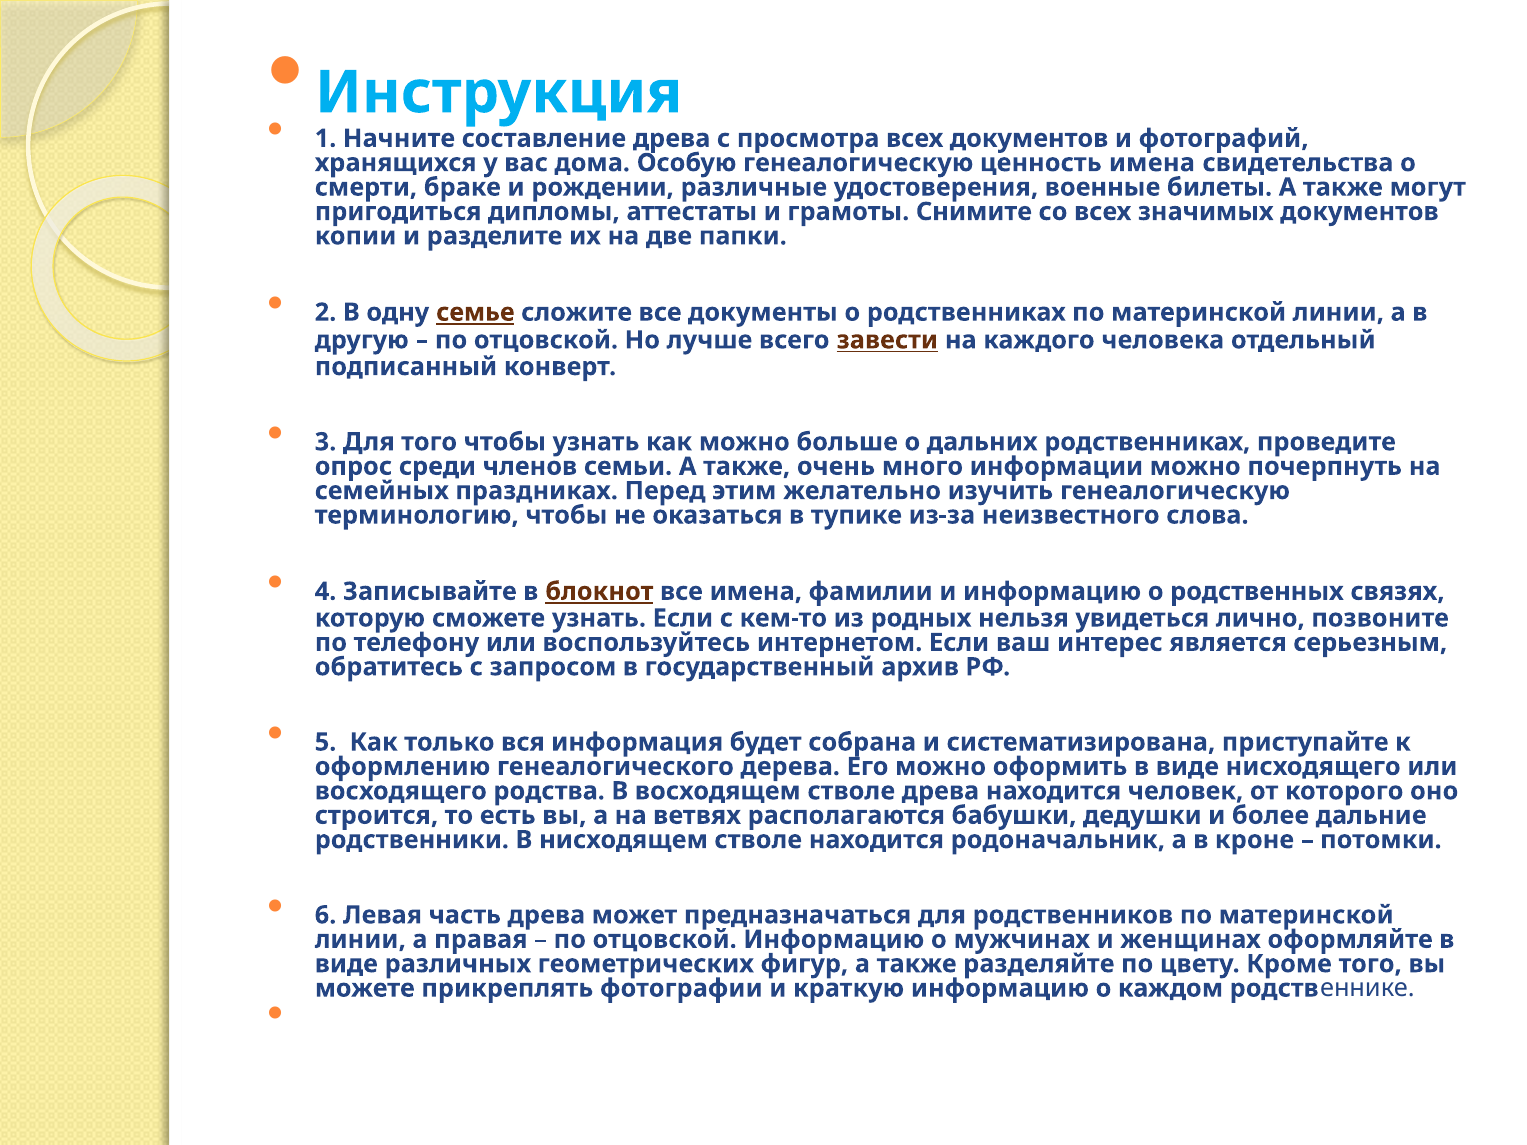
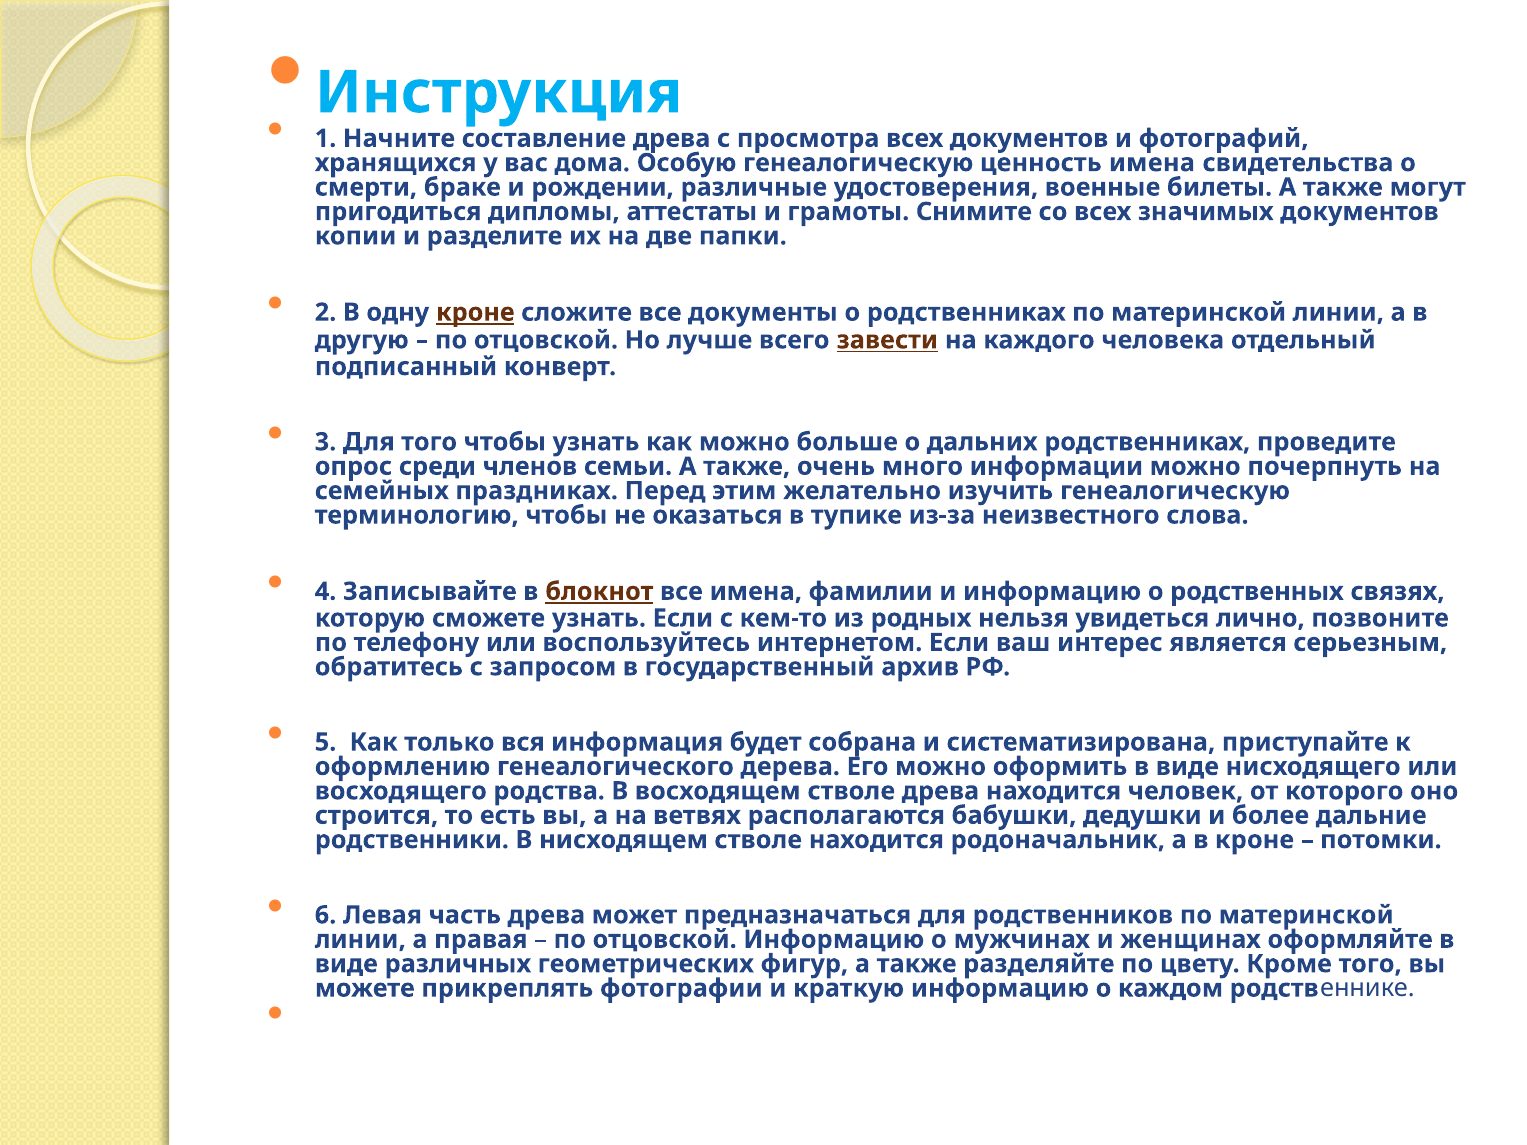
одну семье: семье -> кроне (475, 312)
